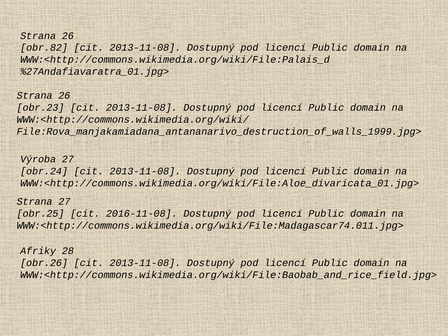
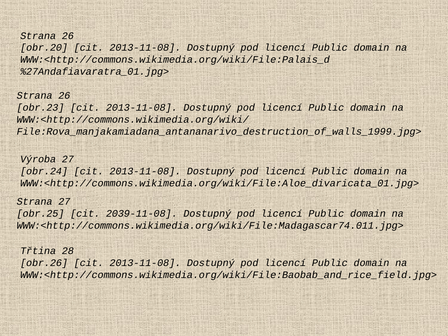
obr.82: obr.82 -> obr.20 (44, 48)
2016-11-08: 2016-11-08 -> 2039-11-08 (142, 214)
Afriky: Afriky -> Třtina (38, 251)
